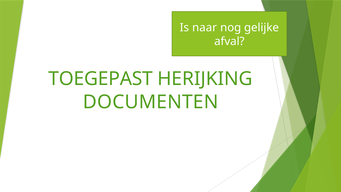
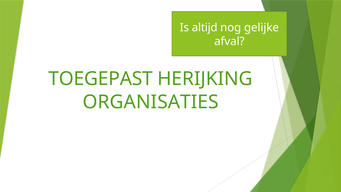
naar: naar -> altijd (205, 28)
DOCUMENTEN: DOCUMENTEN -> ORGANISATIES (151, 102)
